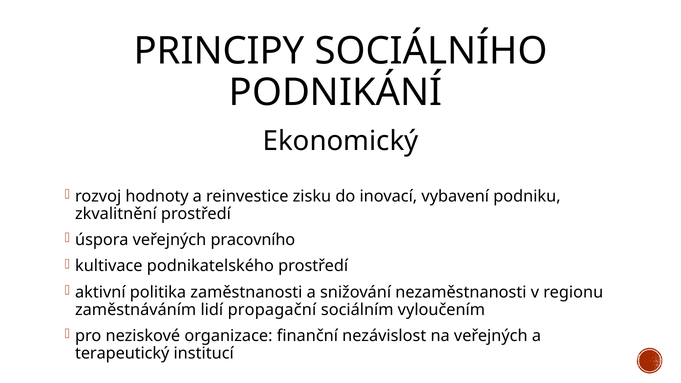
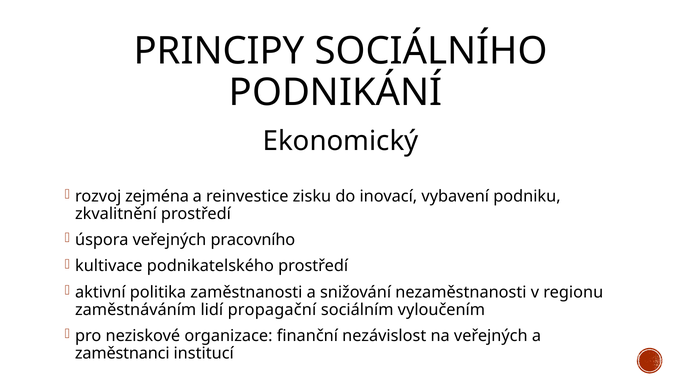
hodnoty: hodnoty -> zejména (157, 196)
terapeutický: terapeutický -> zaměstnanci (122, 354)
